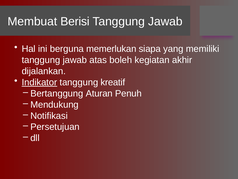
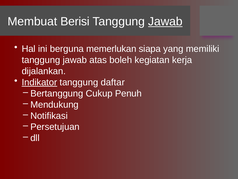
Jawab underline: none -> present (165, 21)
akhir: akhir -> kerja (182, 60)
kreatif: kreatif -> daftar (113, 82)
Aturan: Aturan -> Cukup (99, 93)
